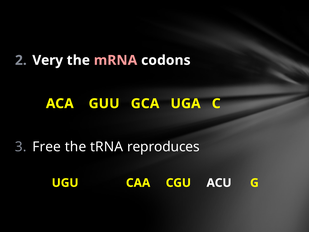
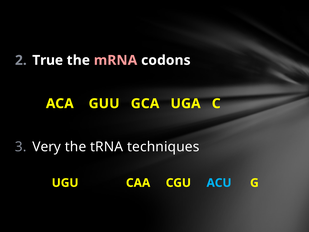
Very: Very -> True (48, 60)
Free: Free -> Very (47, 147)
reproduces: reproduces -> techniques (163, 147)
ACU colour: white -> light blue (219, 183)
